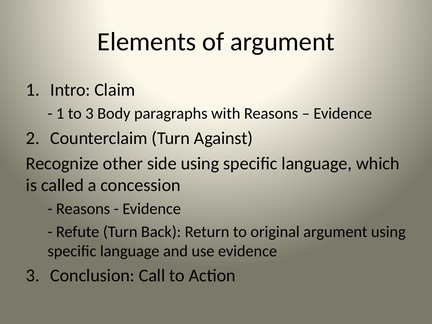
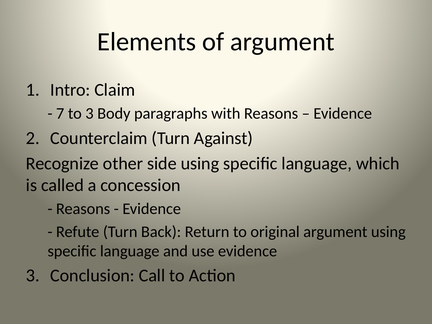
1: 1 -> 7 (60, 114)
